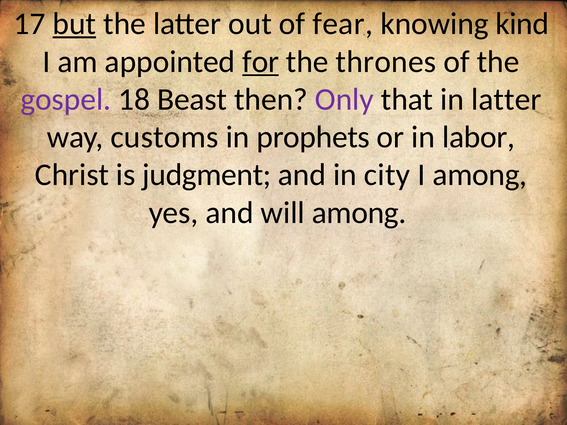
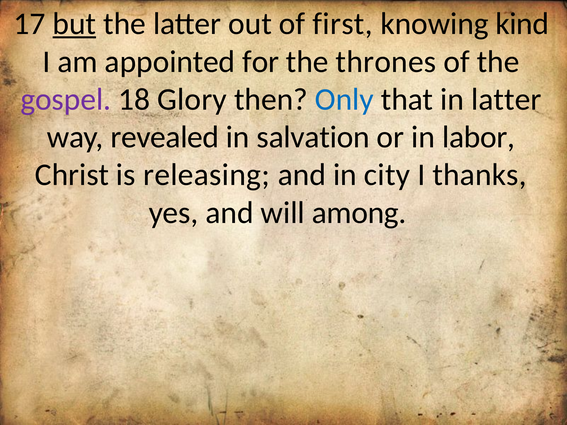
fear: fear -> first (343, 24)
for underline: present -> none (261, 62)
Beast: Beast -> Glory (192, 99)
Only colour: purple -> blue (344, 99)
customs: customs -> revealed (165, 137)
prophets: prophets -> salvation (313, 137)
judgment: judgment -> releasing (207, 175)
I among: among -> thanks (480, 175)
